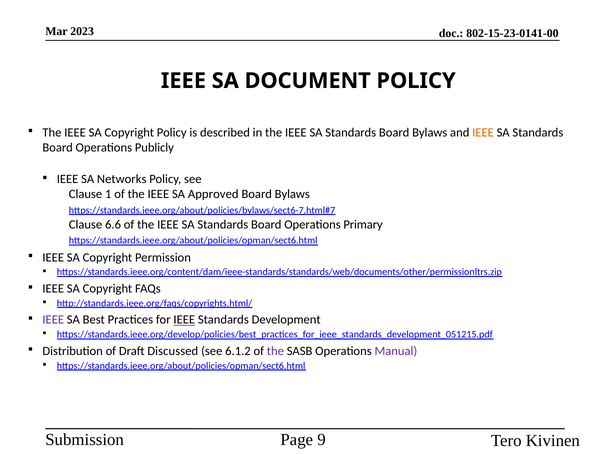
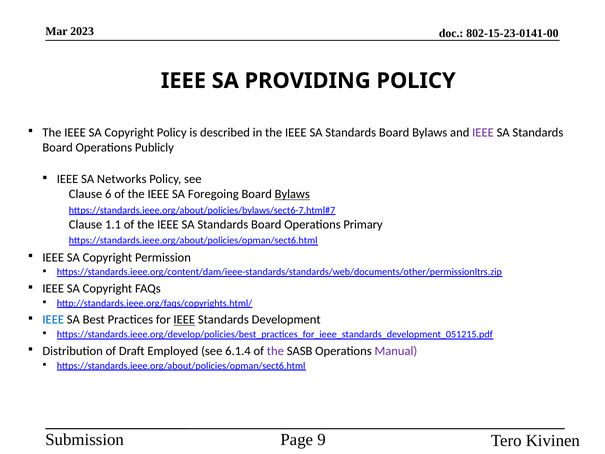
DOCUMENT: DOCUMENT -> PROVIDING (308, 81)
IEEE colour: orange -> purple (483, 132)
1: 1 -> 6 (108, 194)
Approved: Approved -> Foregoing (213, 194)
Bylaws underline: none -> present (292, 194)
6.6: 6.6 -> 1.1 (113, 224)
IEEE colour: purple -> blue (53, 320)
Discussed: Discussed -> Employed (173, 351)
6.1.2: 6.1.2 -> 6.1.4 (238, 351)
